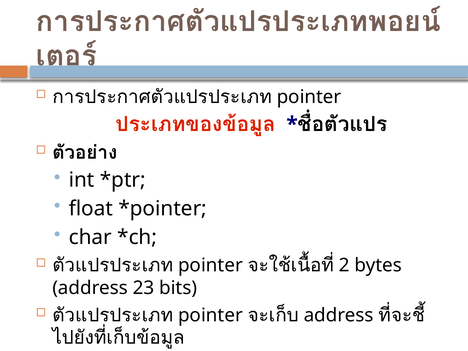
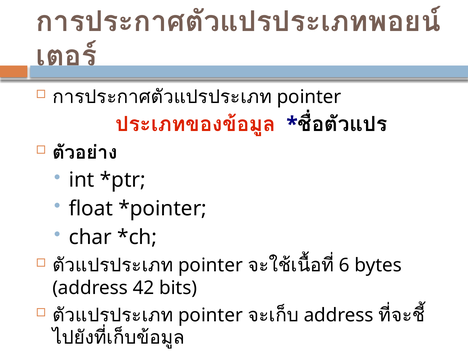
2: 2 -> 6 (344, 265)
23: 23 -> 42 (144, 288)
